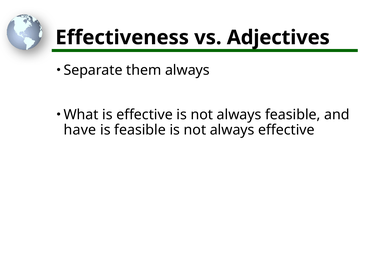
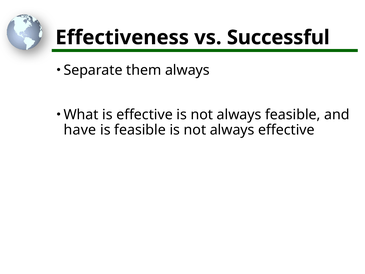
Adjectives: Adjectives -> Successful (278, 37)
